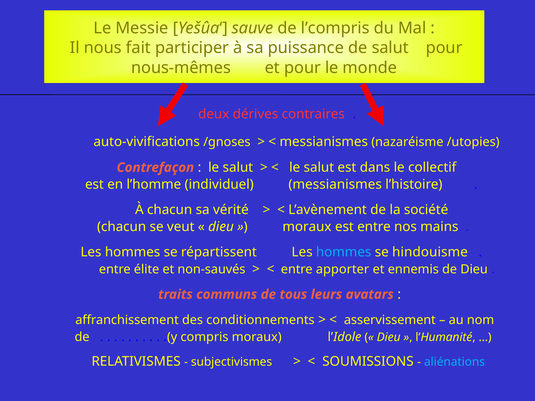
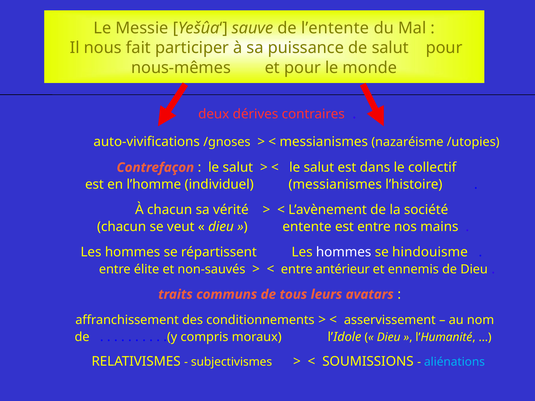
l’compris: l’compris -> l’entente (335, 28)
moraux: moraux -> entente (307, 227)
hommes colour: light blue -> white (344, 252)
apporter: apporter -> antérieur (343, 269)
